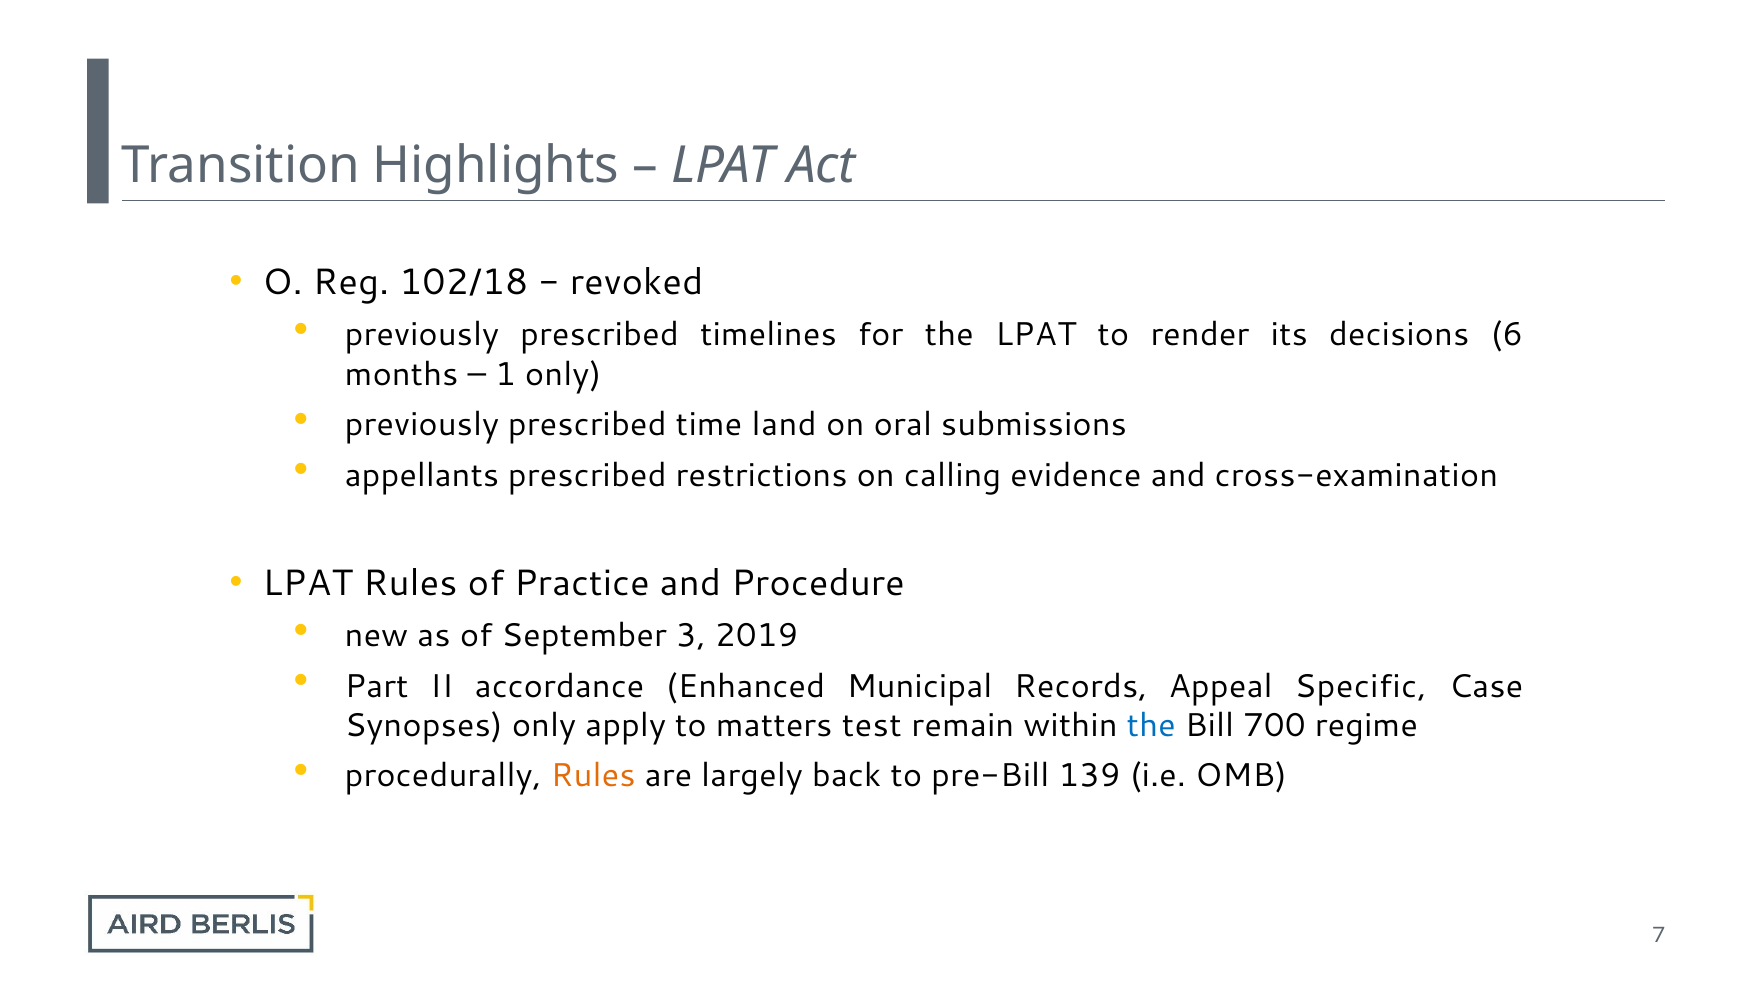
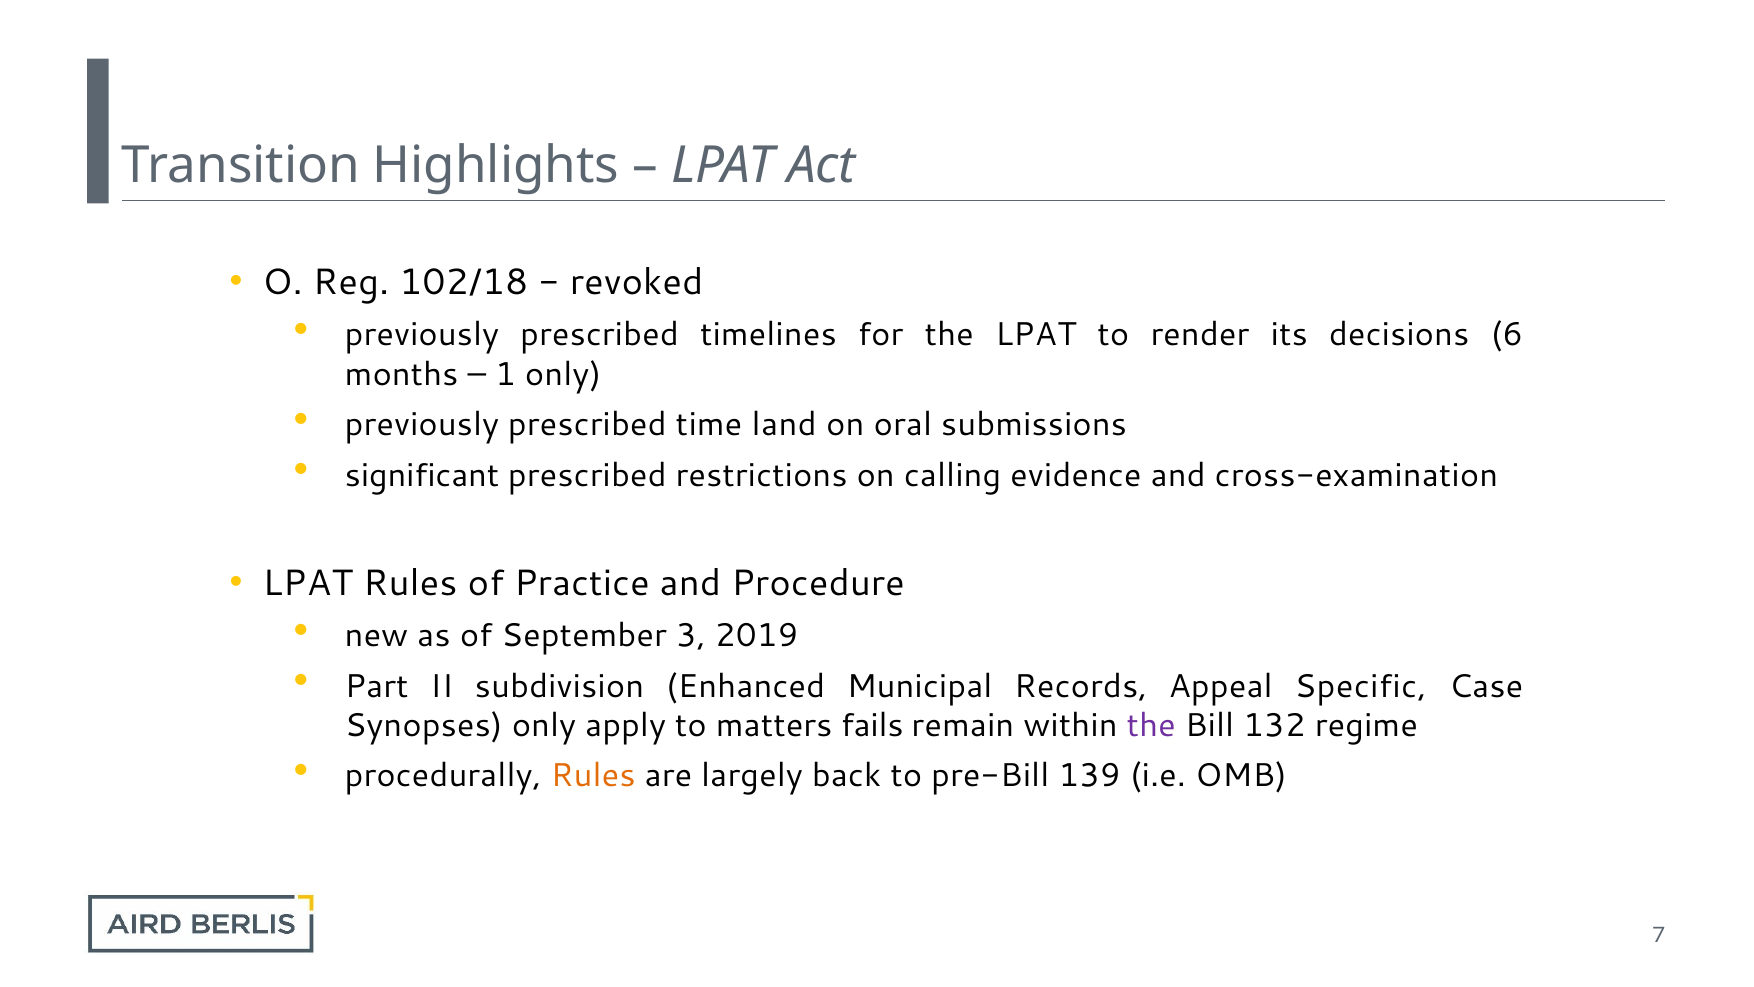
appellants: appellants -> significant (422, 475)
accordance: accordance -> subdivision (559, 686)
test: test -> fails (872, 725)
the colour: blue -> purple (1151, 725)
700: 700 -> 132 (1274, 725)
